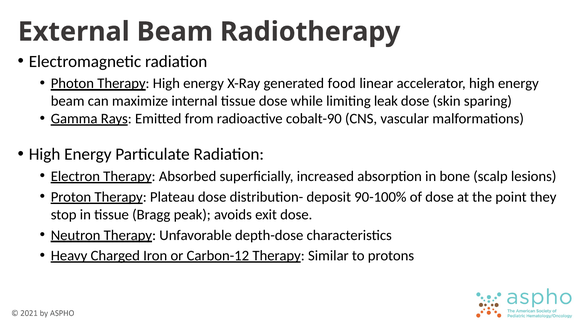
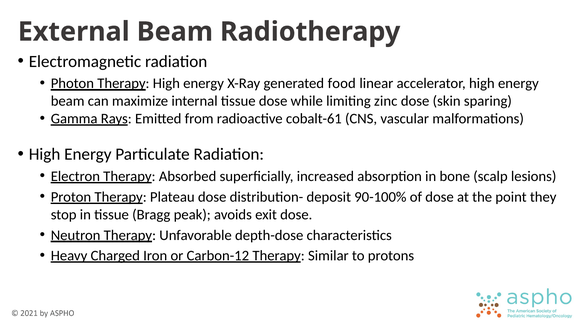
leak: leak -> zinc (386, 101)
cobalt-90: cobalt-90 -> cobalt-61 (314, 119)
